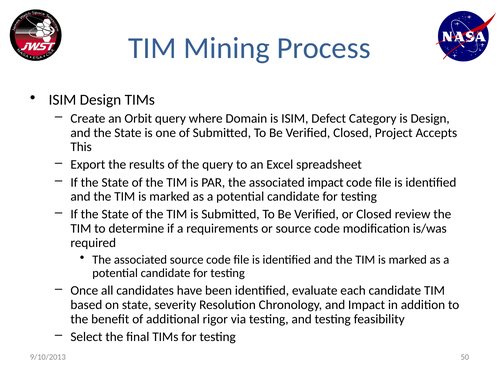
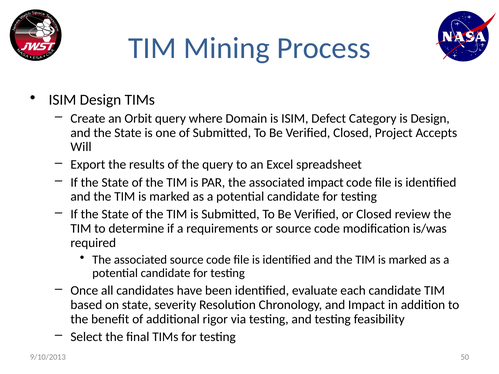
This: This -> Will (81, 147)
